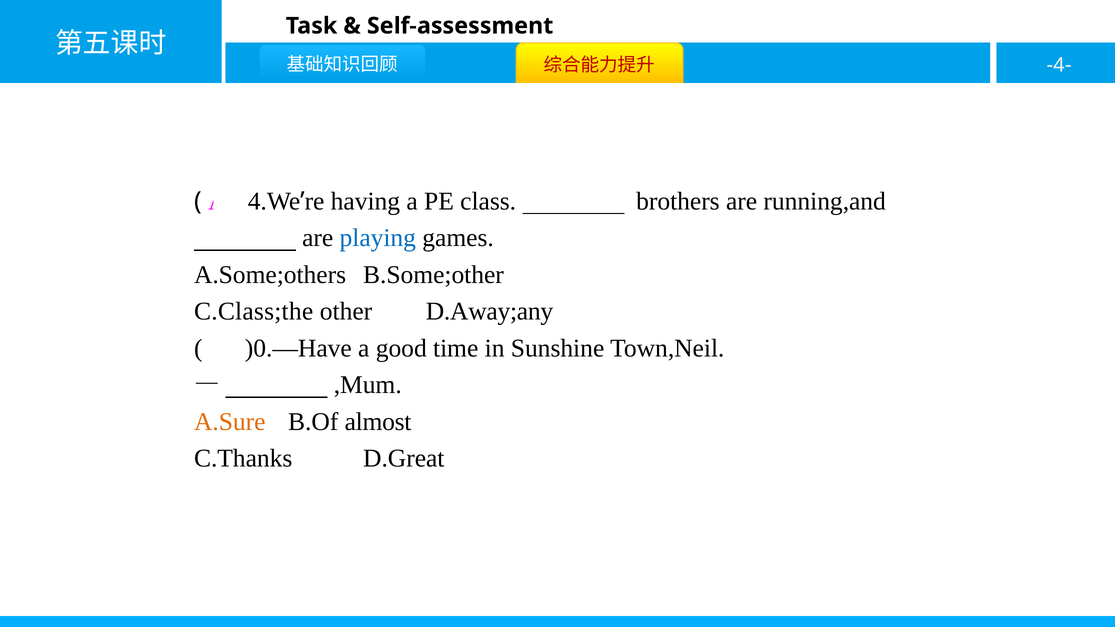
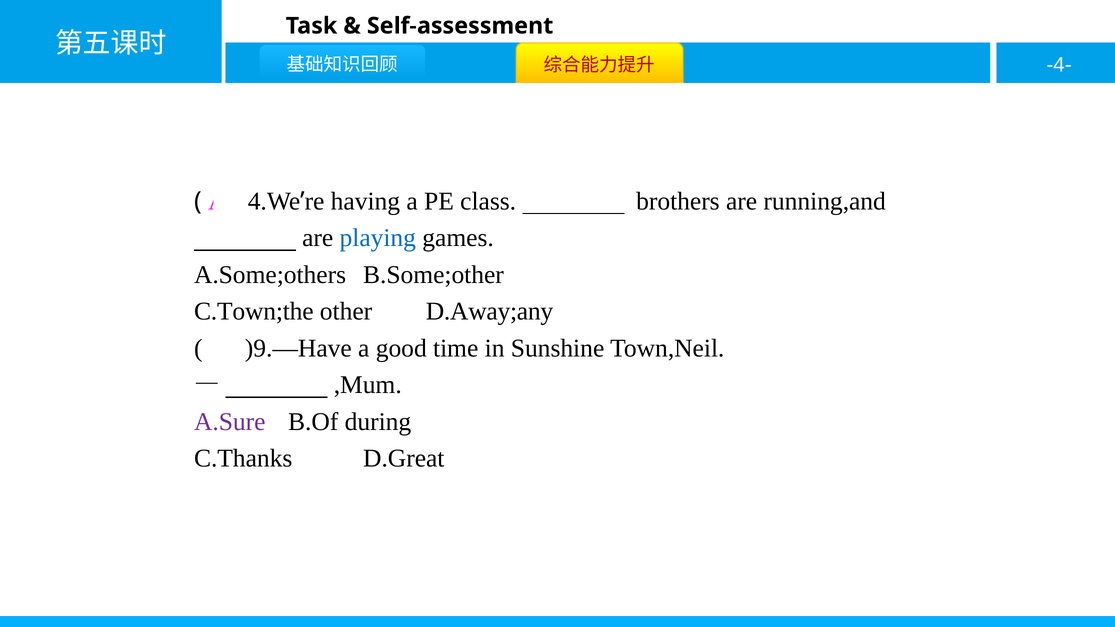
C.Class;the: C.Class;the -> C.Town;the (254, 312)
)0.—Have: )0.—Have -> )9.—Have (298, 348)
A.Sure colour: orange -> purple (230, 422)
almost: almost -> during (378, 422)
